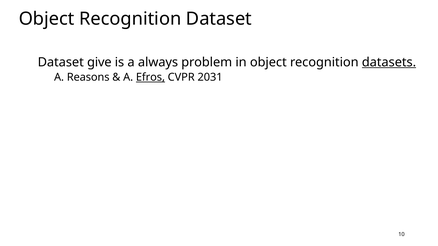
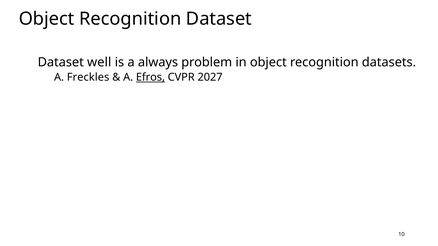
give: give -> well (99, 62)
datasets underline: present -> none (389, 62)
Reasons: Reasons -> Freckles (88, 77)
2031: 2031 -> 2027 (210, 77)
